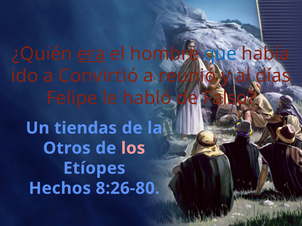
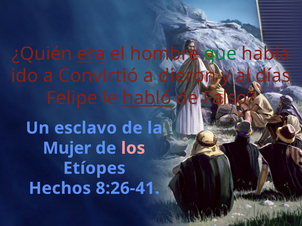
que colour: blue -> green (220, 54)
reunió: reunió -> dieron (187, 76)
habló underline: none -> present (147, 98)
tiendas: tiendas -> esclavo (86, 128)
Otros: Otros -> Mujer (67, 148)
8:26-80: 8:26-80 -> 8:26-41 (128, 189)
